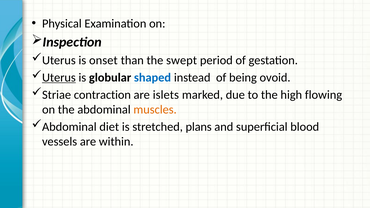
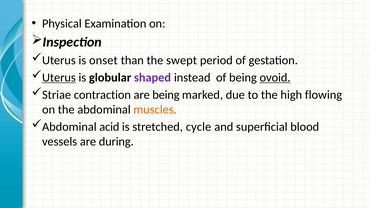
shaped colour: blue -> purple (153, 77)
ovoid underline: none -> present (275, 77)
are islets: islets -> being (166, 95)
diet: diet -> acid (109, 127)
plans: plans -> cycle (199, 127)
within: within -> during (116, 142)
